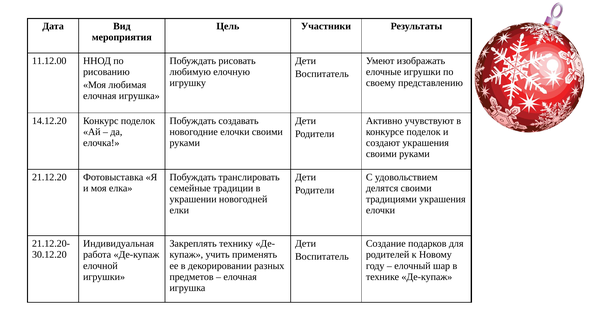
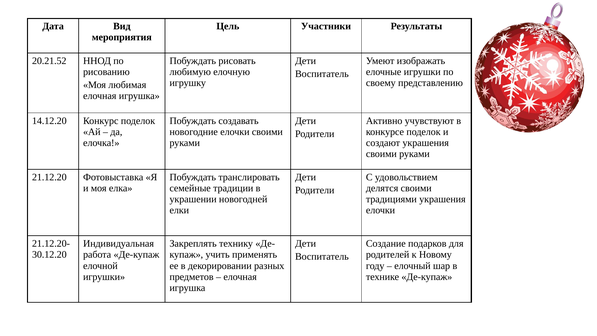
11.12.00: 11.12.00 -> 20.21.52 (49, 61)
